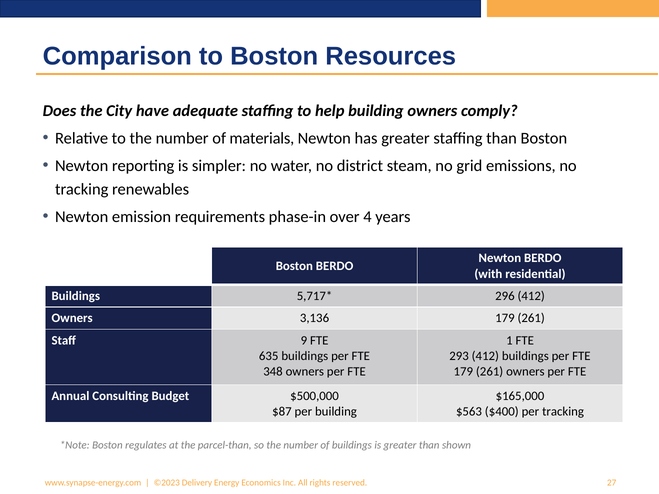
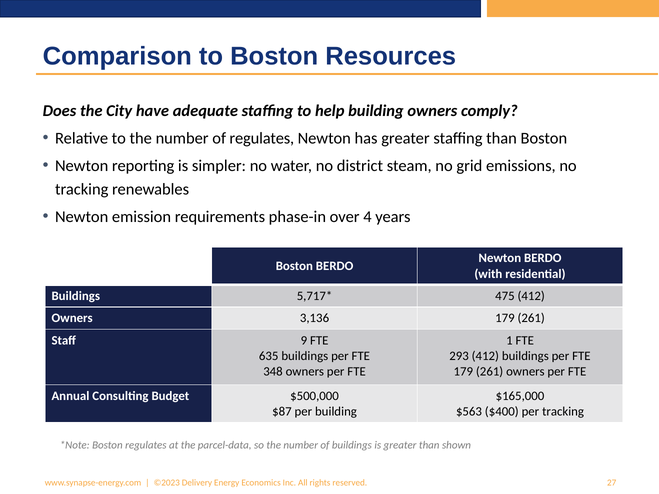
of materials: materials -> regulates (262, 138)
296: 296 -> 475 (505, 296)
parcel-than: parcel-than -> parcel-data (225, 445)
